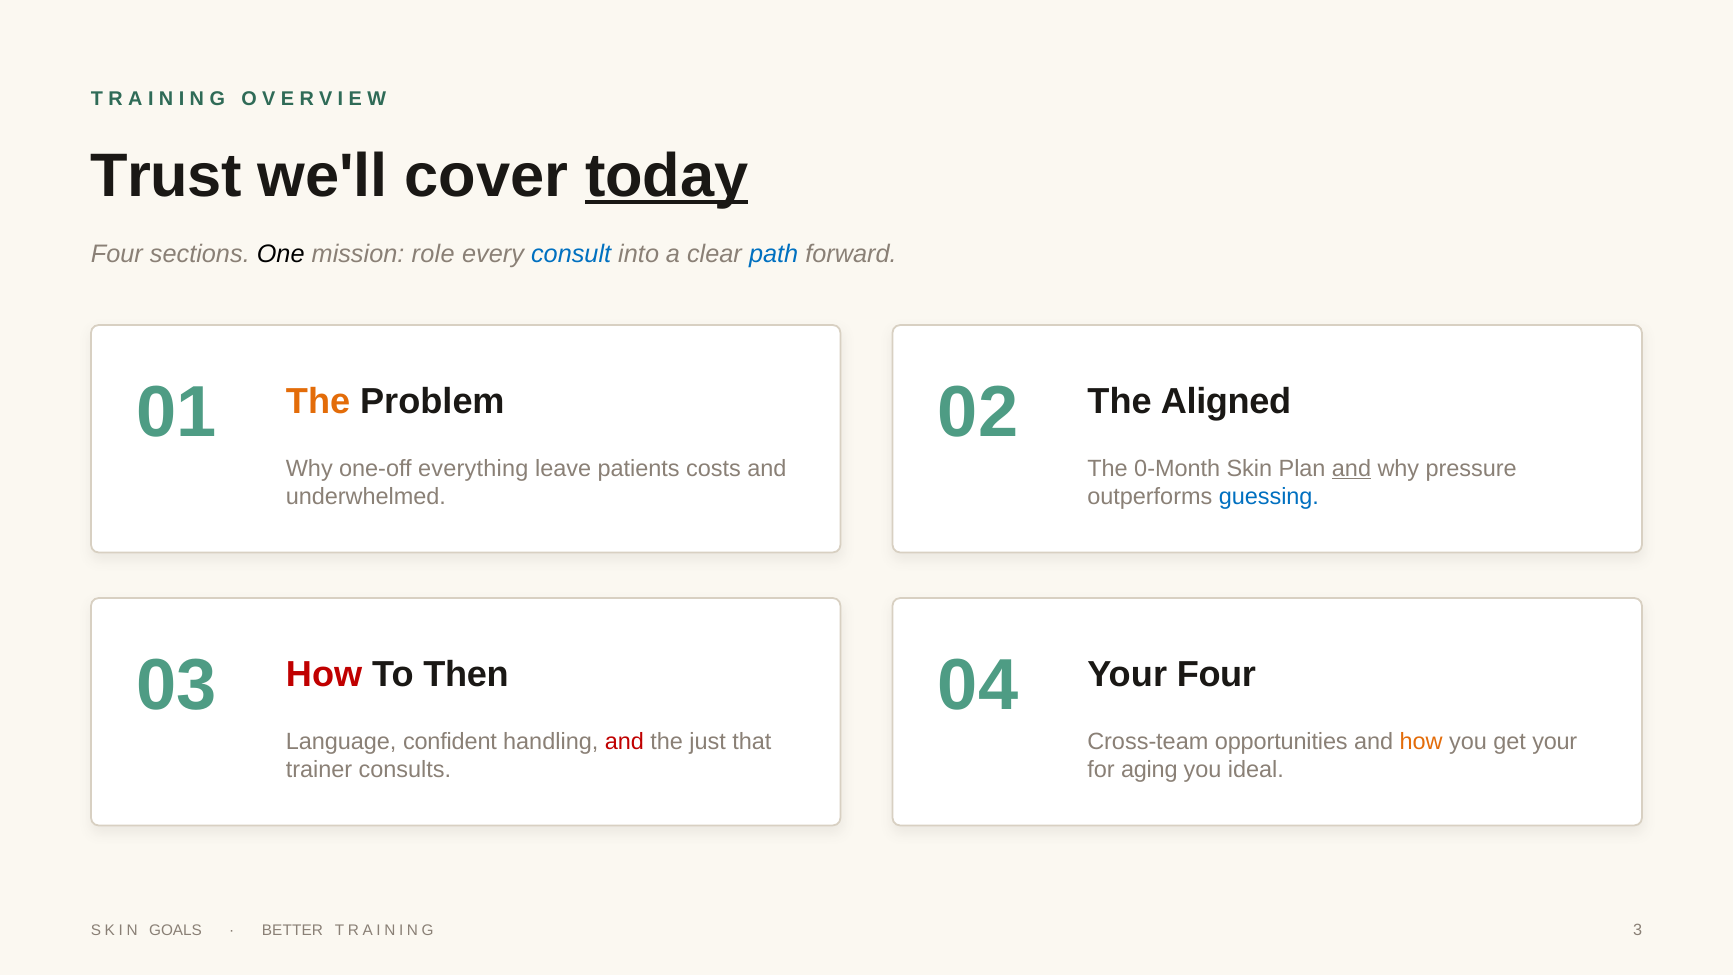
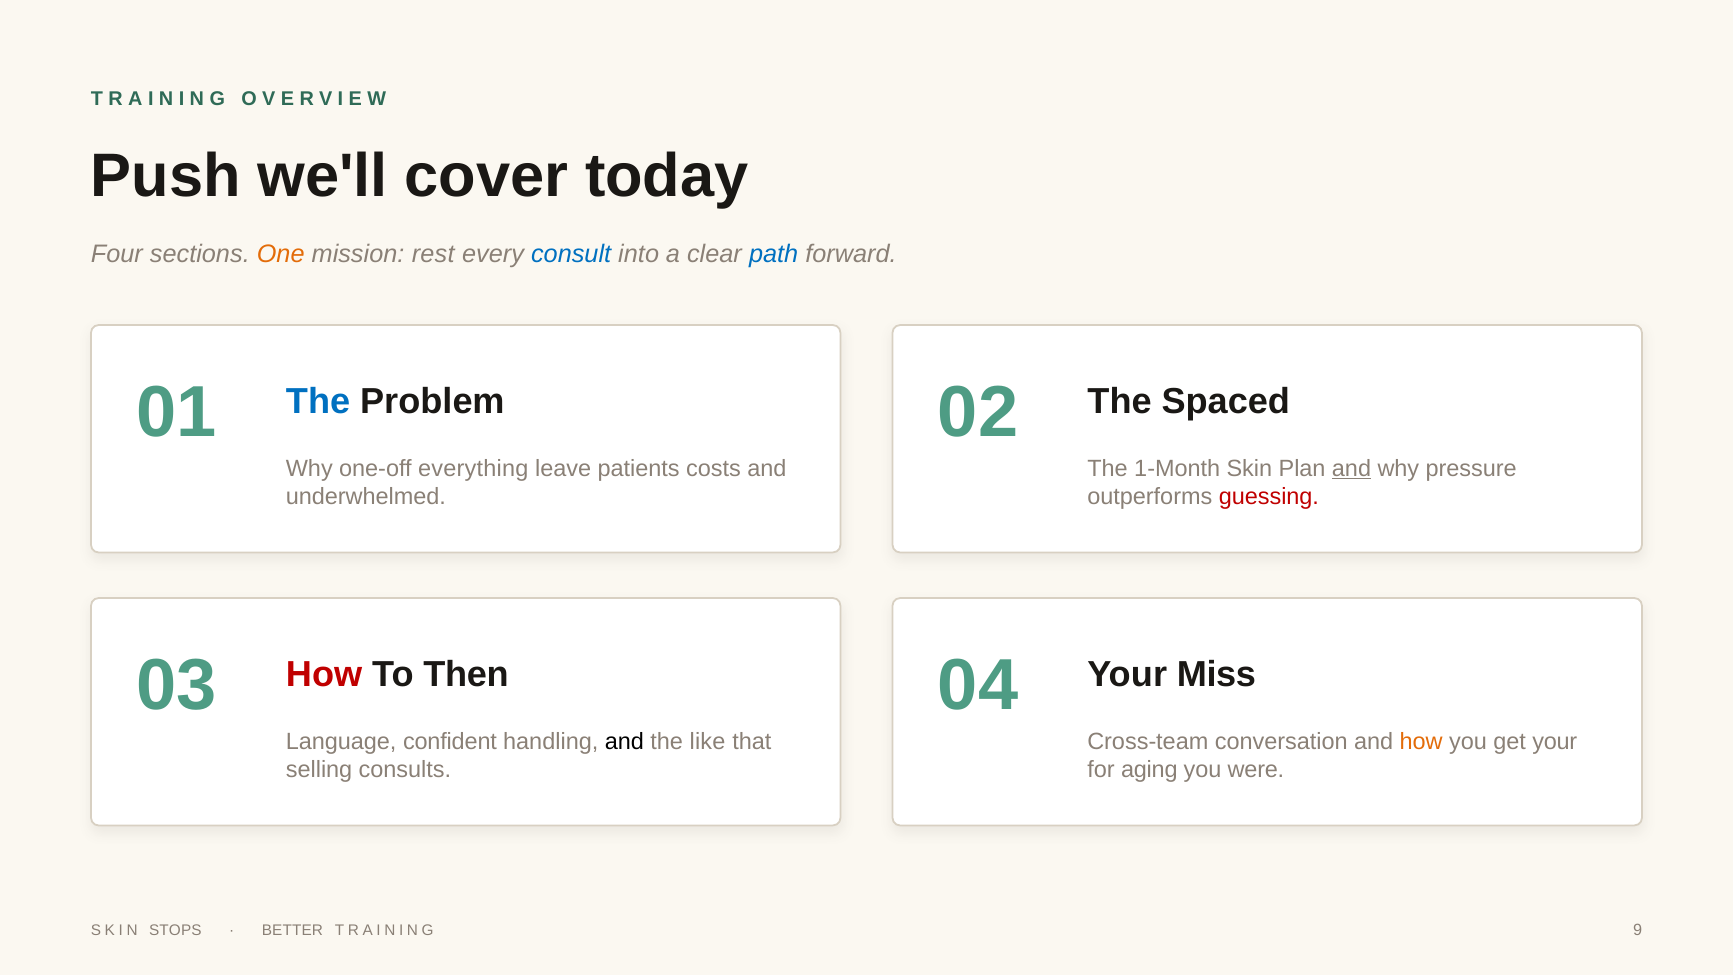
Trust: Trust -> Push (166, 176)
today underline: present -> none (667, 176)
One colour: black -> orange (281, 254)
role: role -> rest (433, 254)
The colour: orange -> blue (318, 401)
Aligned: Aligned -> Spaced (1226, 401)
0-Month: 0-Month -> 1-Month (1177, 468)
guessing colour: blue -> red (1269, 497)
Your Four: Four -> Miss (1216, 674)
and colour: red -> black (624, 741)
just: just -> like (708, 741)
opportunities: opportunities -> conversation (1281, 741)
trainer: trainer -> selling (319, 770)
ideal: ideal -> were (1256, 770)
GOALS: GOALS -> STOPS (175, 930)
3: 3 -> 9 (1638, 930)
